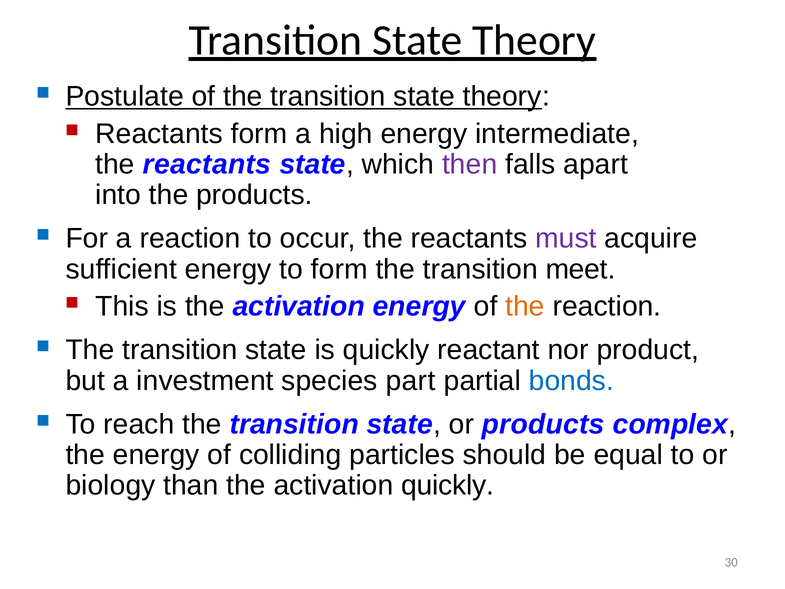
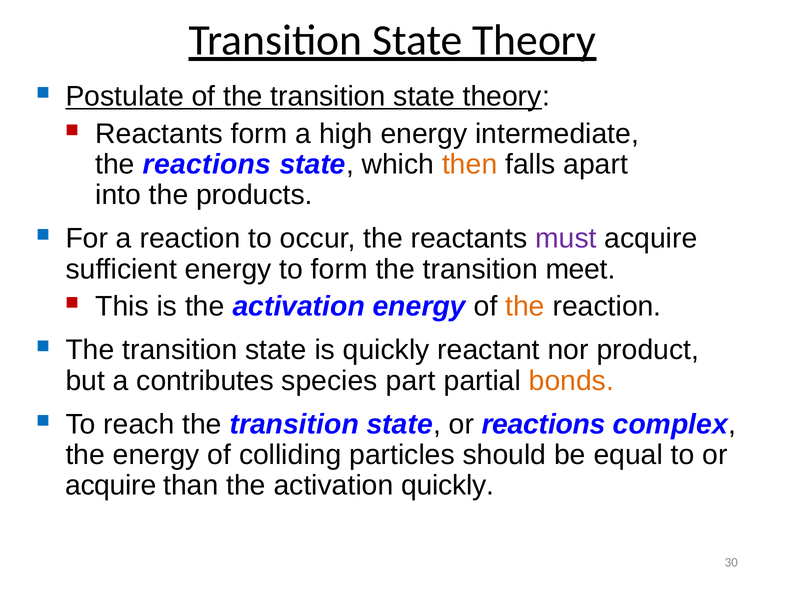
reactants: reactants -> reactions (207, 164)
then colour: purple -> orange (470, 164)
investment: investment -> contributes (205, 380)
bonds colour: blue -> orange (571, 380)
or products: products -> reactions (544, 424)
biology: biology -> acquire (111, 485)
